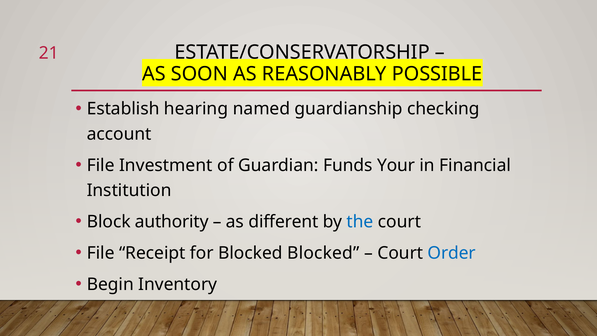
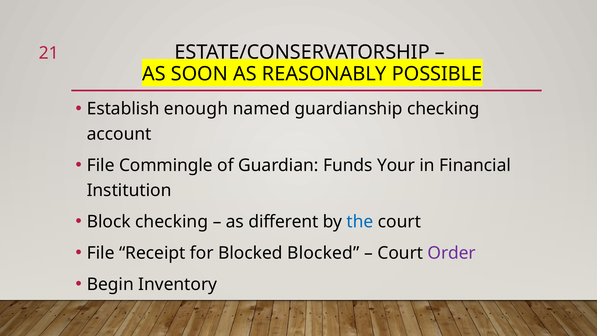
hearing: hearing -> enough (196, 109)
Investment: Investment -> Commingle (166, 165)
Block authority: authority -> checking (172, 222)
Order colour: blue -> purple (452, 253)
